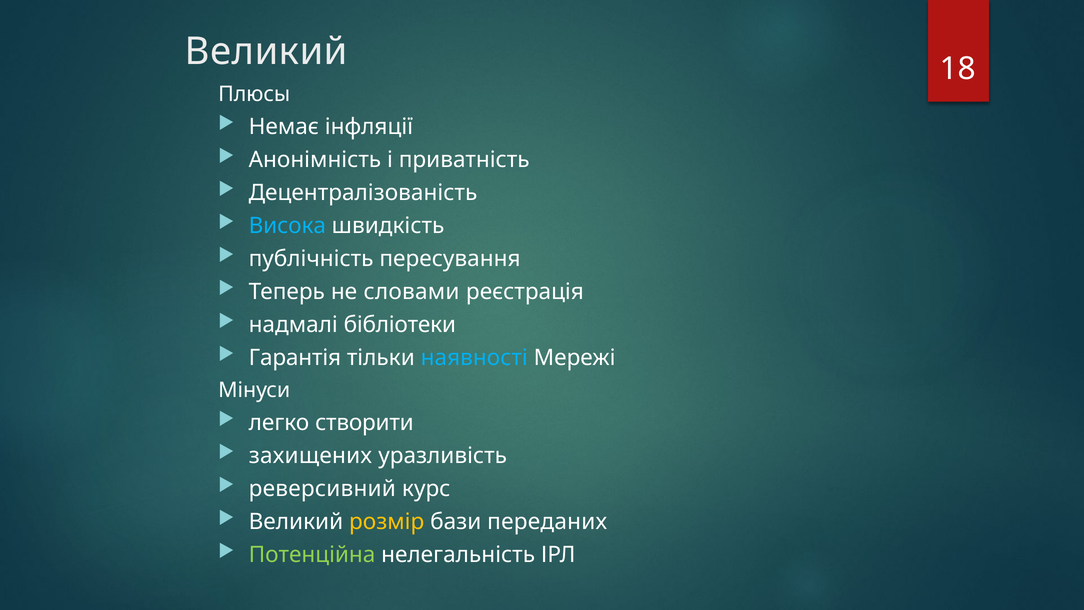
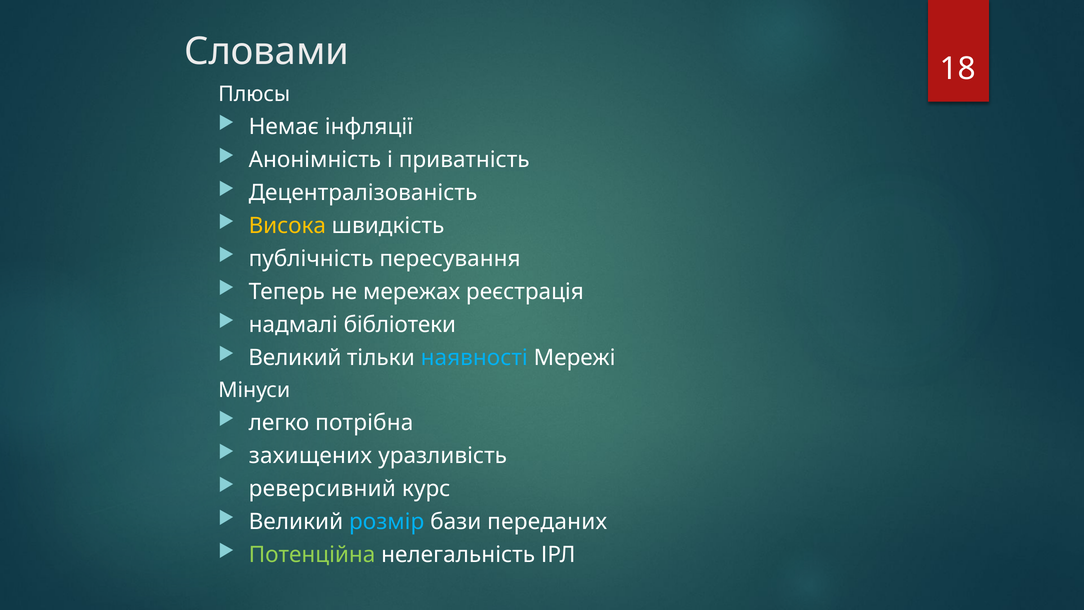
Великий: Великий -> Словами (267, 52)
Висока colour: light blue -> yellow (287, 226)
словами: словами -> мережах (412, 292)
Гарантія: Гарантія -> Великий (295, 358)
створити: створити -> потрібна (364, 422)
розмір colour: yellow -> light blue (387, 521)
